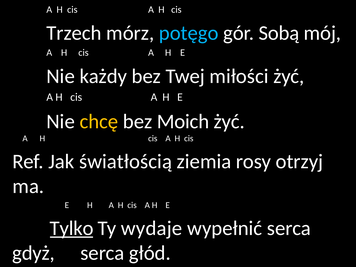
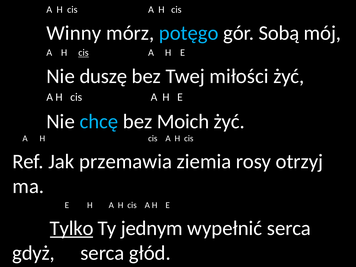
Trzech: Trzech -> Winny (74, 33)
cis underline: none -> present (84, 53)
każdy: każdy -> duszę (103, 76)
chcę colour: yellow -> light blue (99, 121)
światłością: światłością -> przemawia (126, 161)
wydaje: wydaje -> jednym (152, 228)
